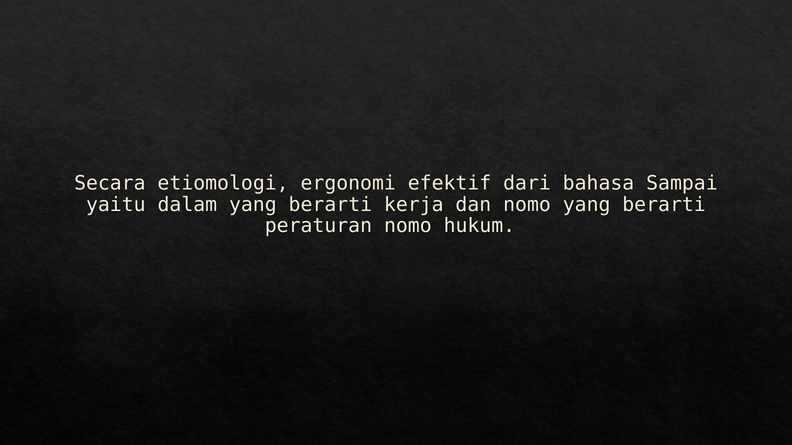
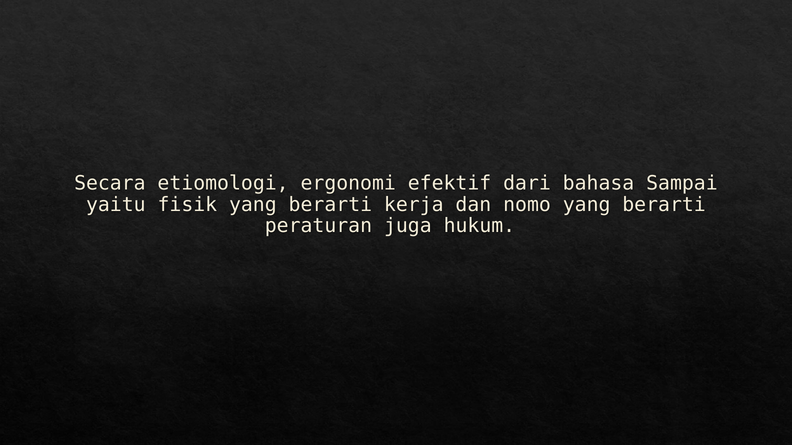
dalam: dalam -> fisik (187, 205)
peraturan nomo: nomo -> juga (408, 226)
